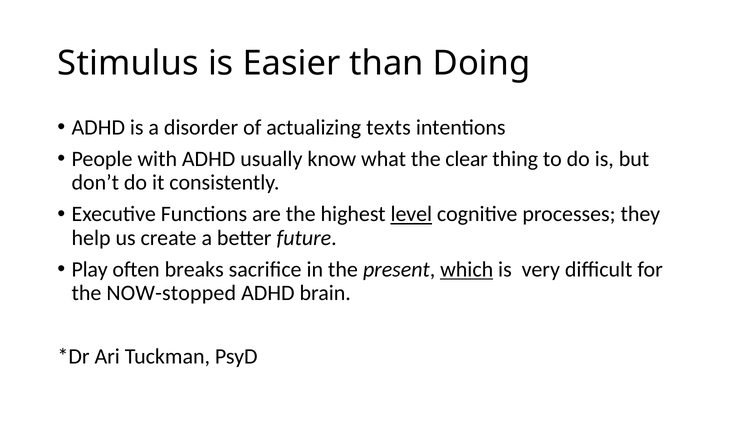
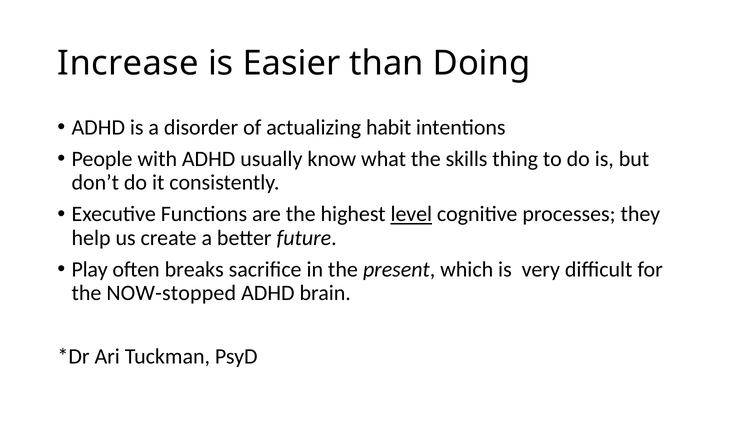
Stimulus: Stimulus -> Increase (128, 63)
texts: texts -> habit (389, 127)
clear: clear -> skills (467, 159)
which underline: present -> none (467, 270)
